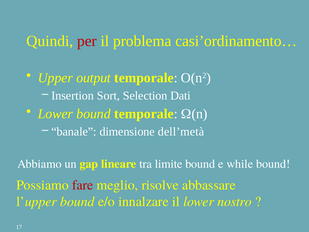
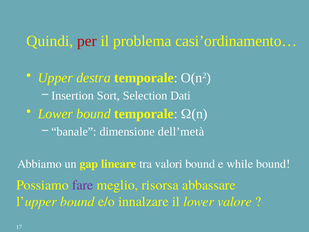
output: output -> destra (94, 78)
limite: limite -> valori (169, 164)
fare colour: red -> purple (83, 185)
risolve: risolve -> risorsa (160, 185)
nostro: nostro -> valore (235, 201)
